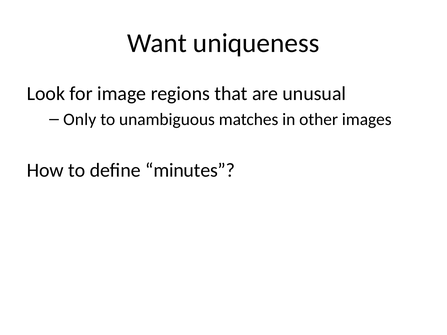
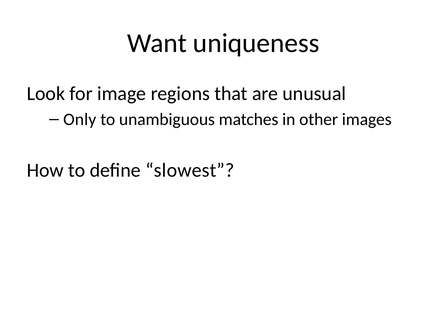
minutes: minutes -> slowest (190, 170)
